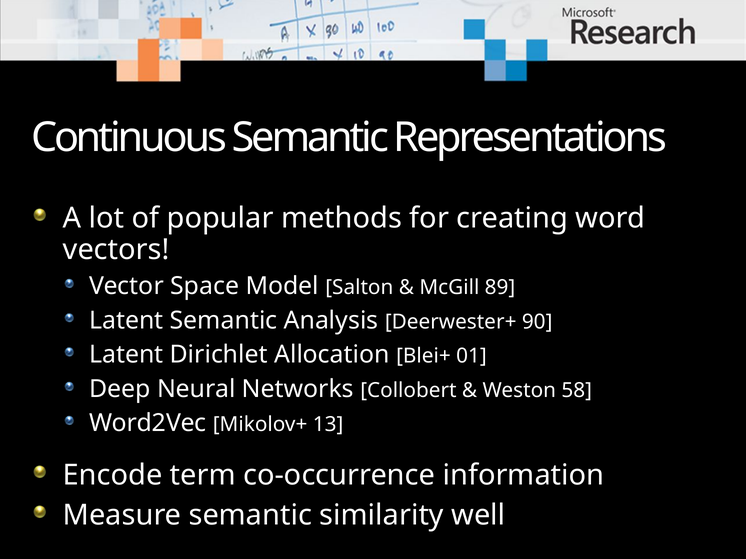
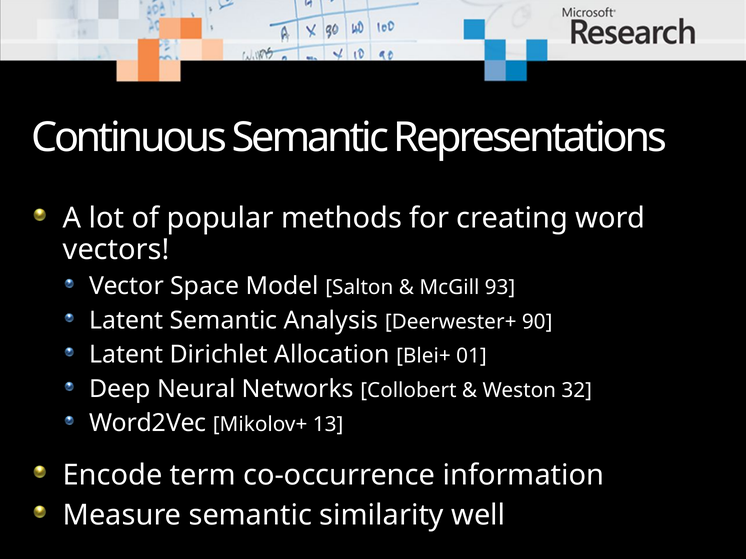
89: 89 -> 93 (500, 288)
58: 58 -> 32 (577, 391)
